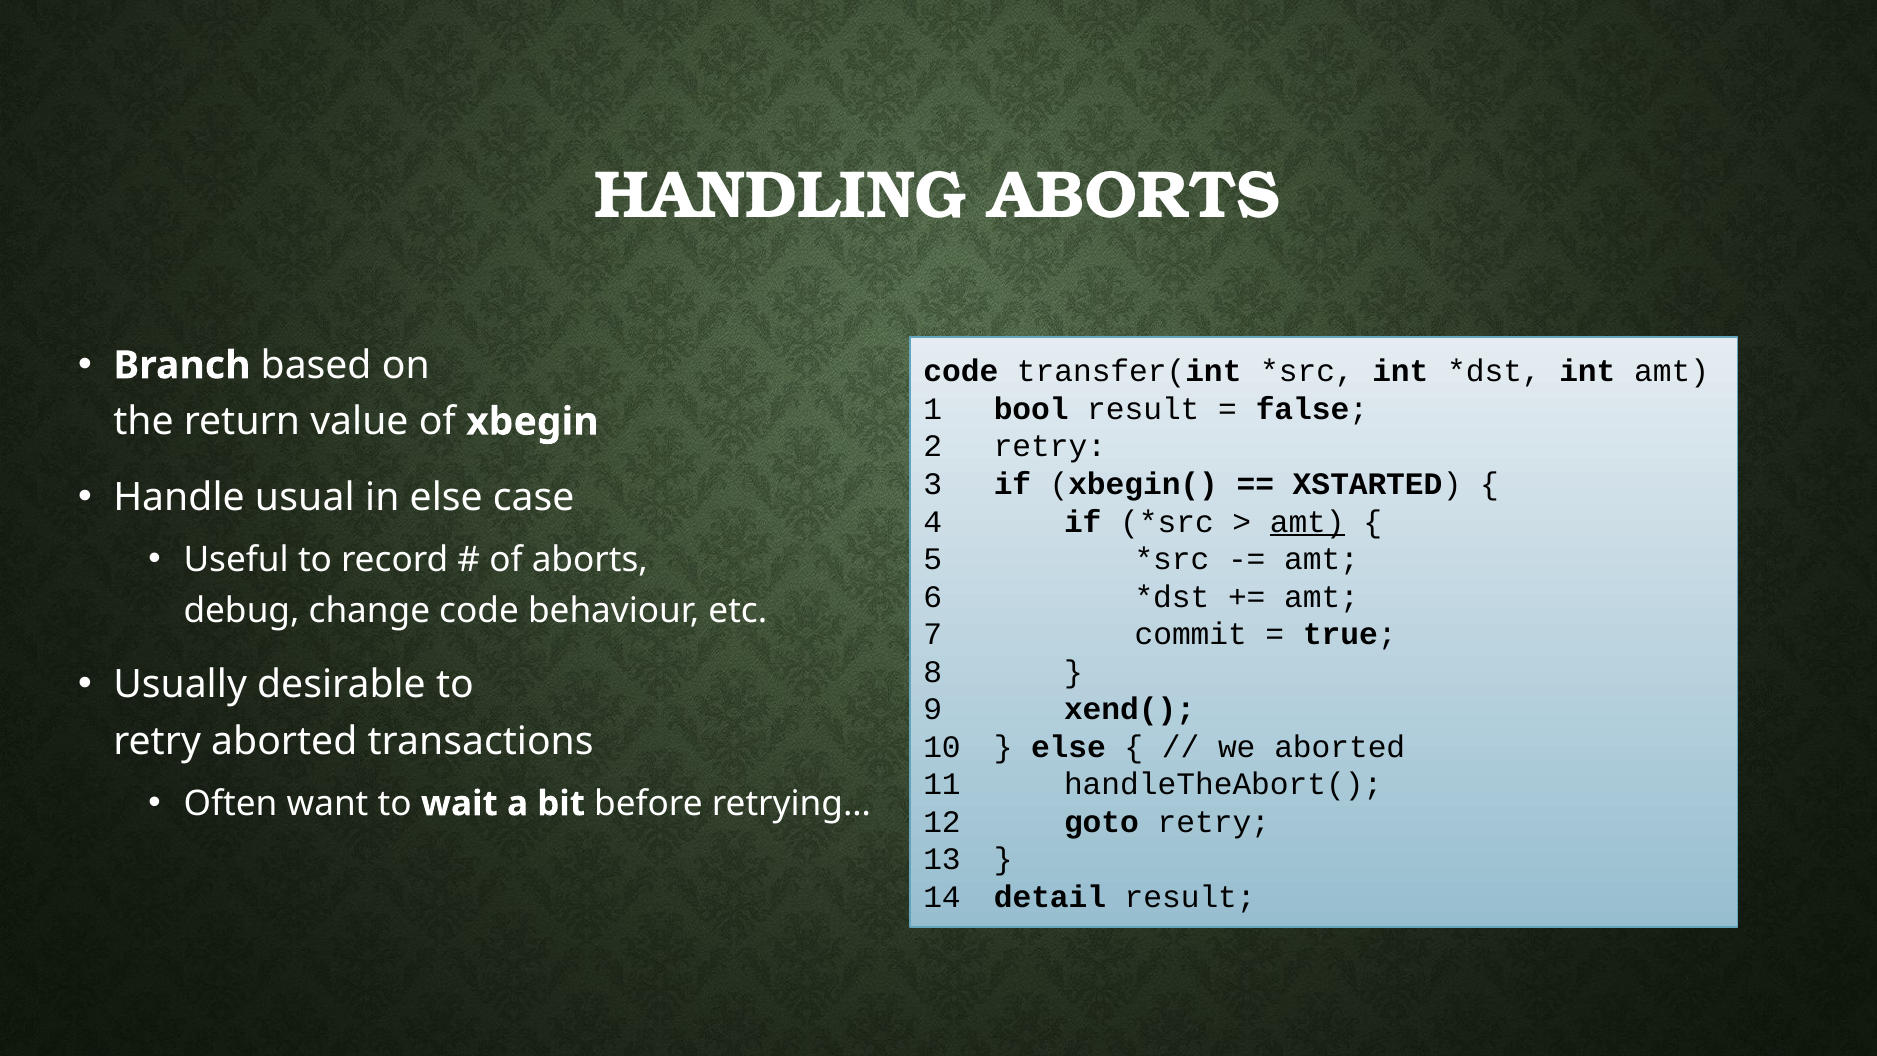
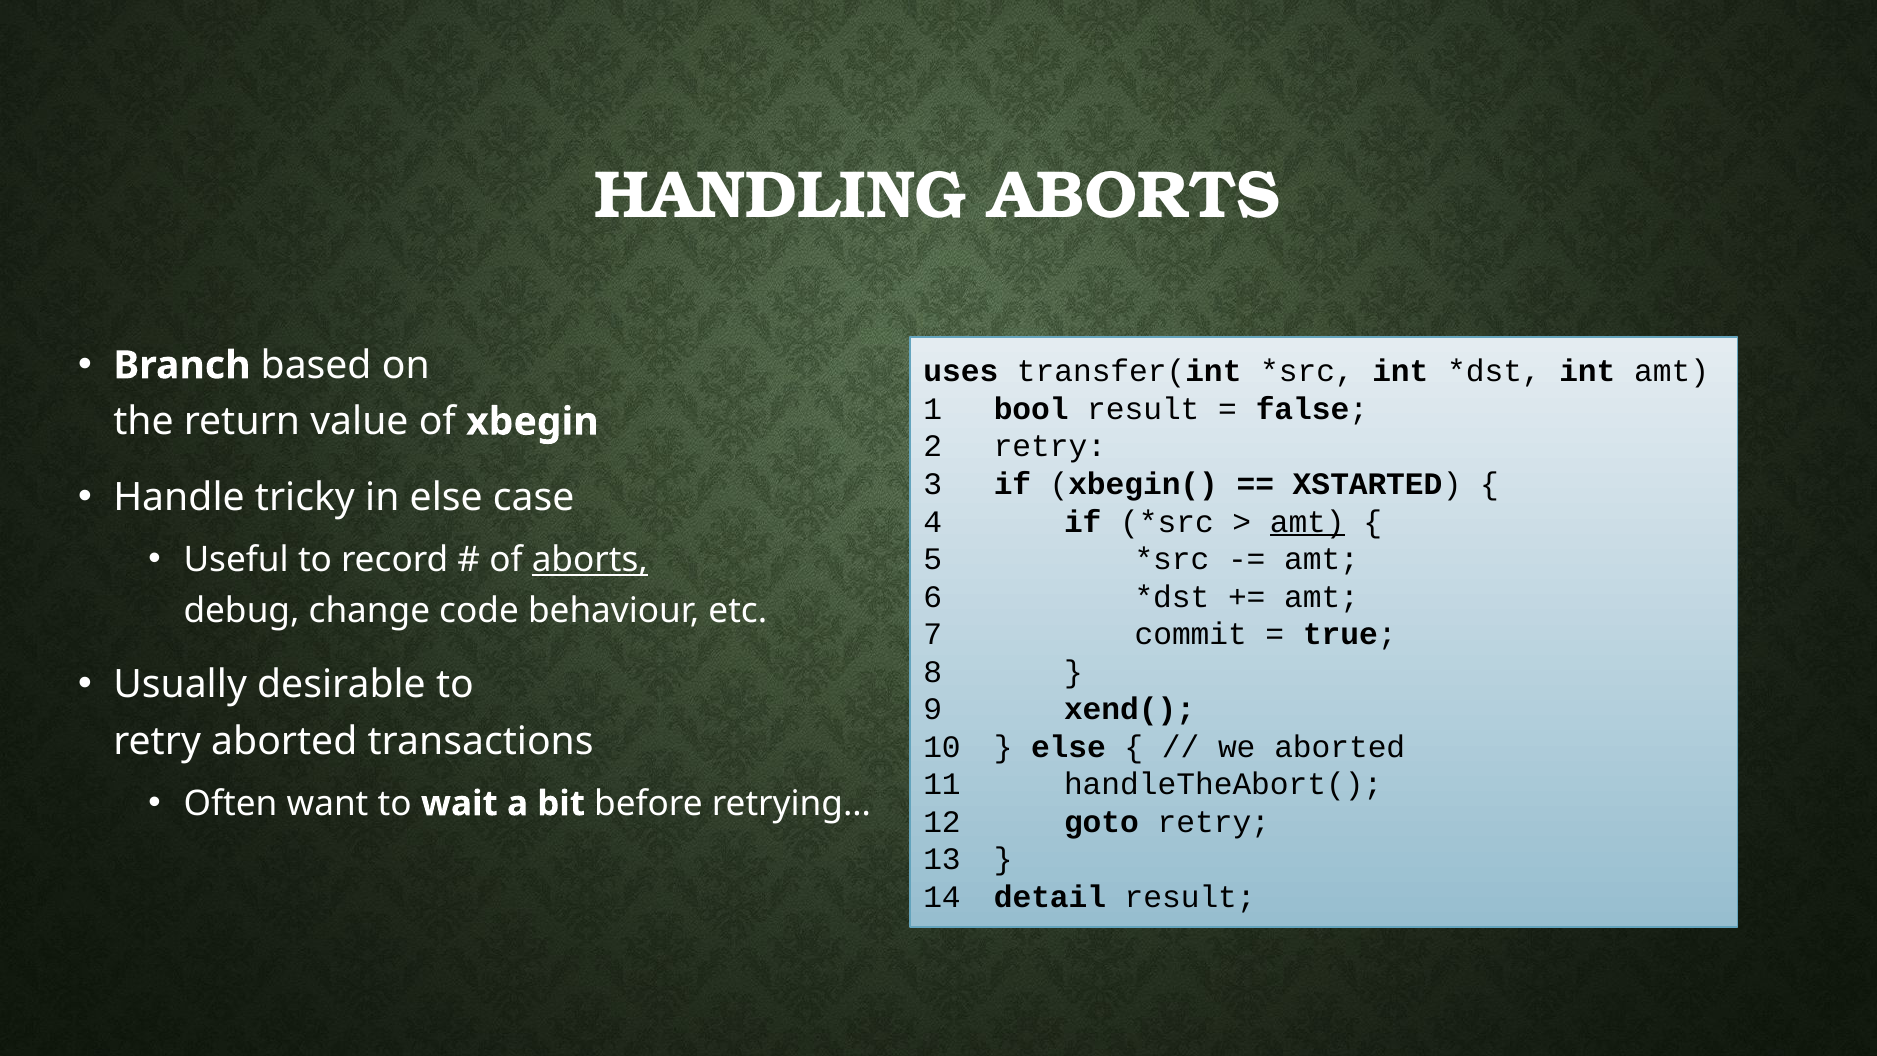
code: code -> uses (961, 372)
usual: usual -> tricky (305, 498)
aborts underline: none -> present (590, 560)
